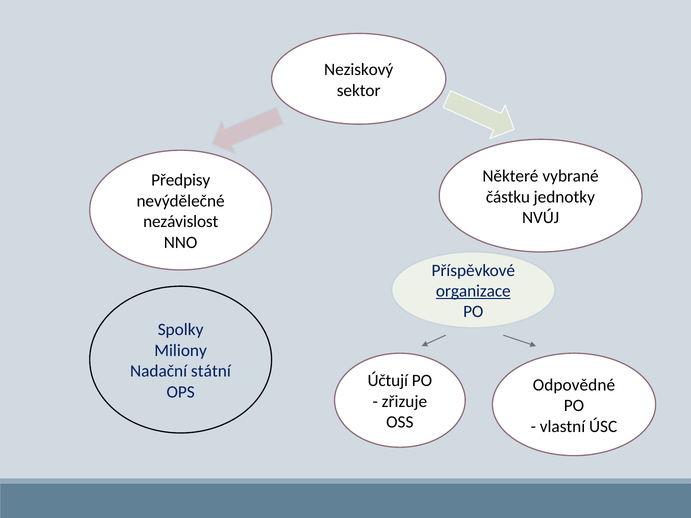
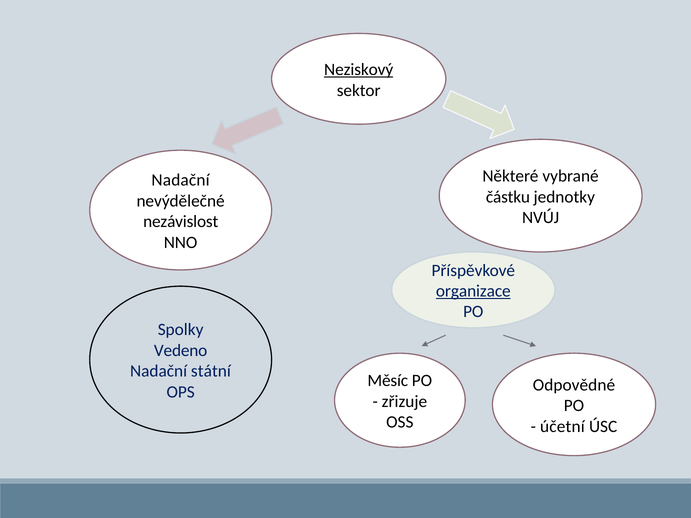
Neziskový underline: none -> present (359, 70)
Předpisy: Předpisy -> Nadační (181, 180)
Miliony: Miliony -> Vedeno (181, 351)
Účtují: Účtují -> Měsíc (388, 381)
vlastní: vlastní -> účetní (562, 427)
